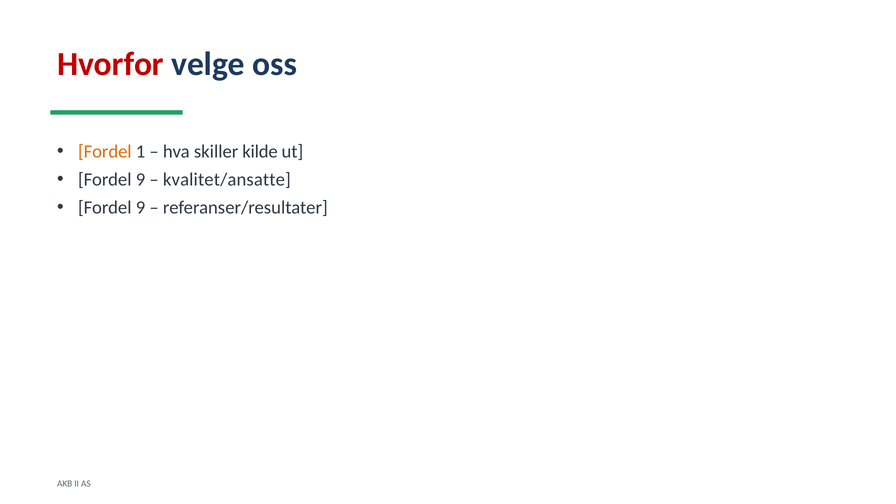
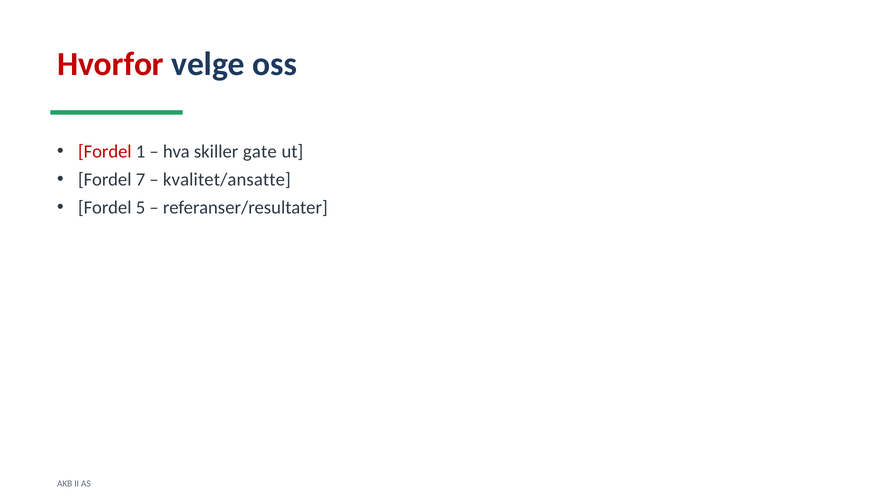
Fordel colour: orange -> red (105, 152)
kilde: kilde -> gate (260, 152)
9: 9 -> 7 (141, 180)
9: 9 -> 5 (141, 208)
